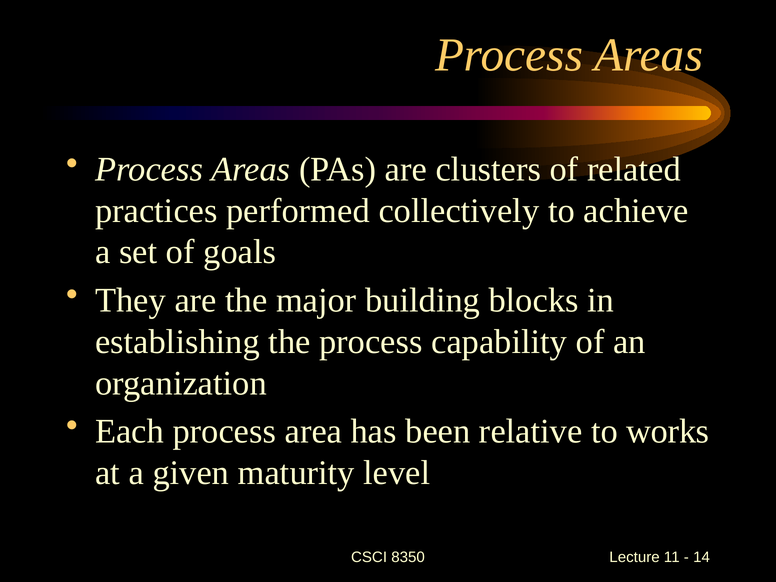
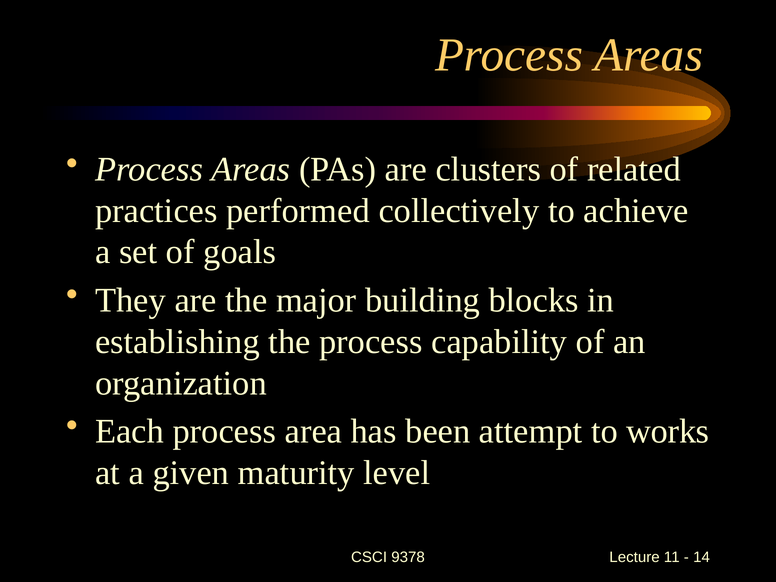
relative: relative -> attempt (531, 431)
8350: 8350 -> 9378 (408, 557)
